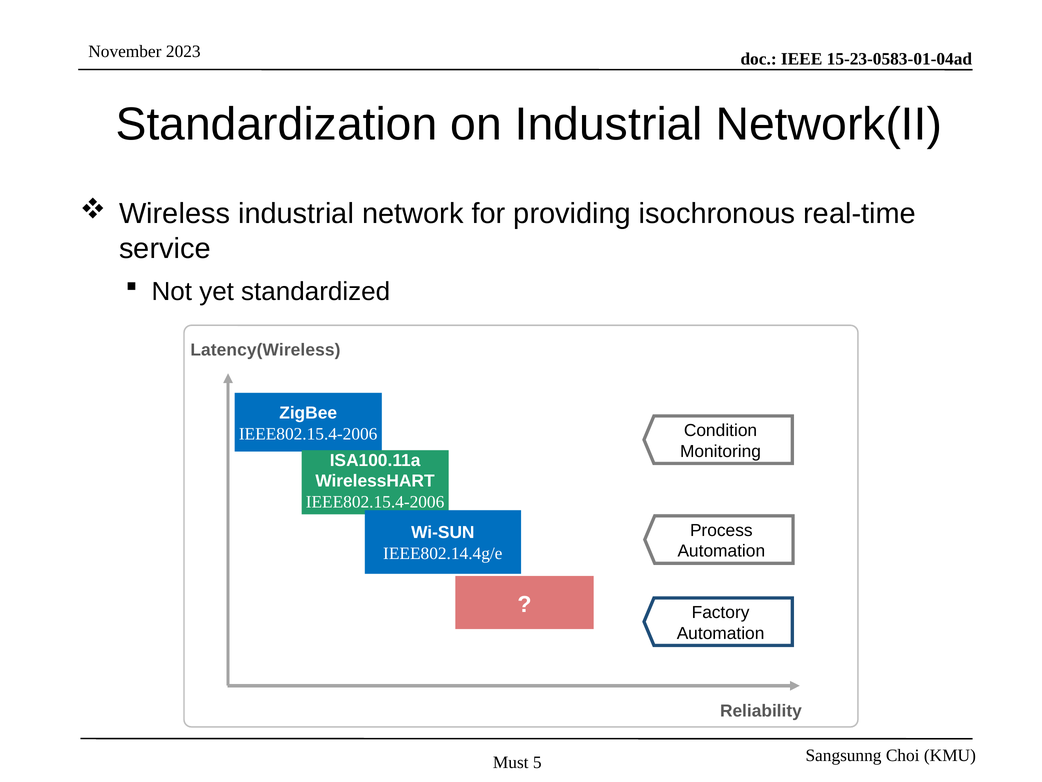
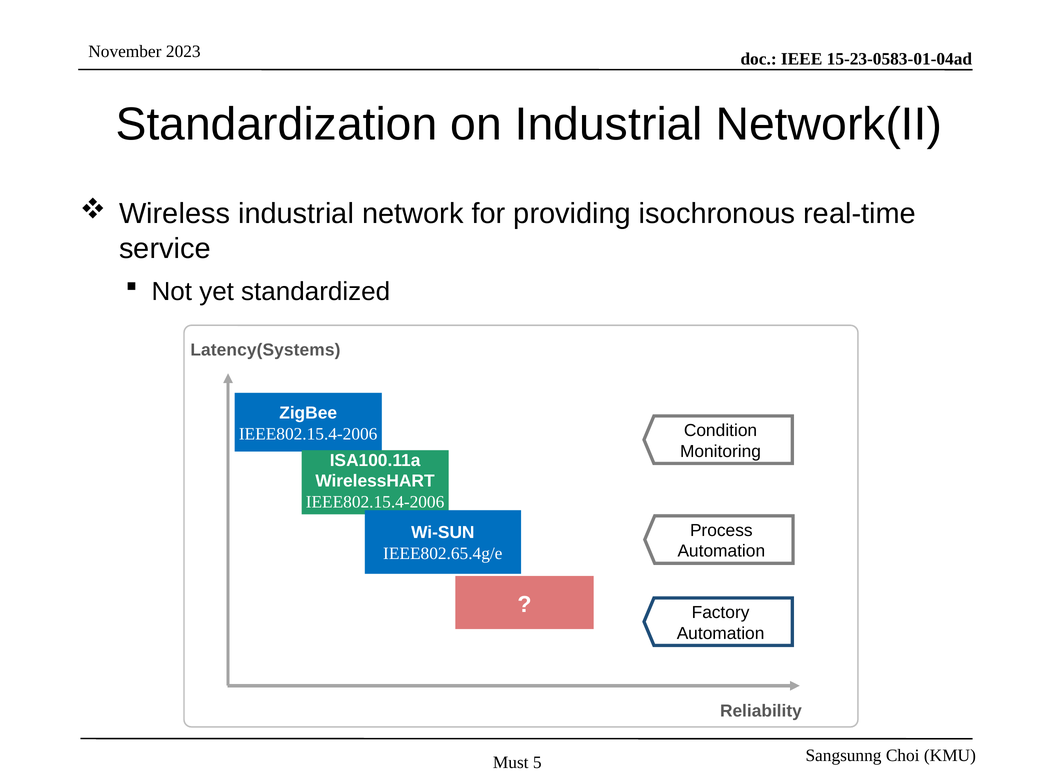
Latency(Wireless: Latency(Wireless -> Latency(Systems (265, 350)
IEEE802.14.4g/e: IEEE802.14.4g/e -> IEEE802.65.4g/e (443, 553)
